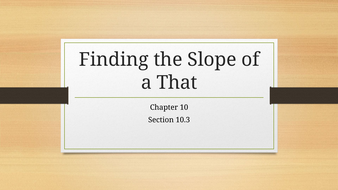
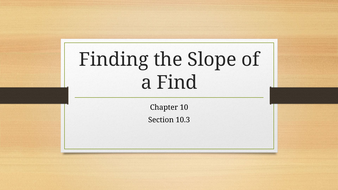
That: That -> Find (177, 83)
